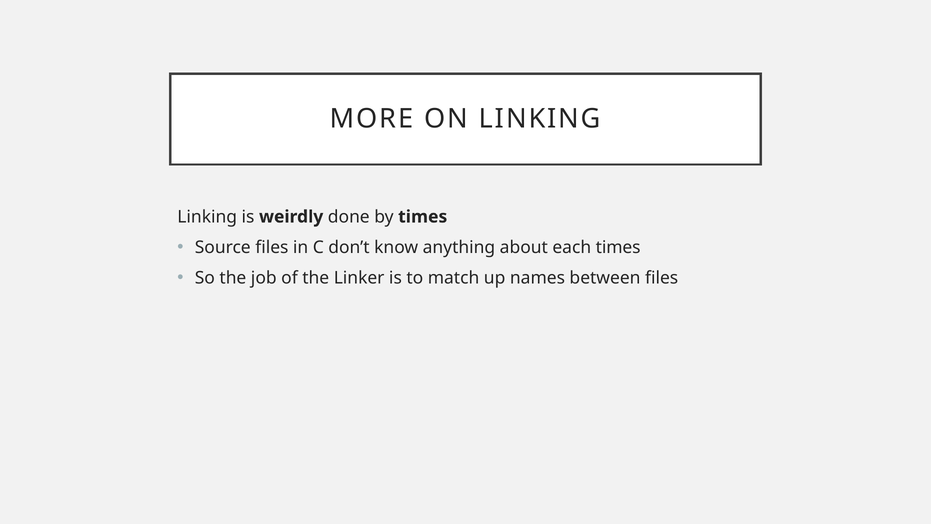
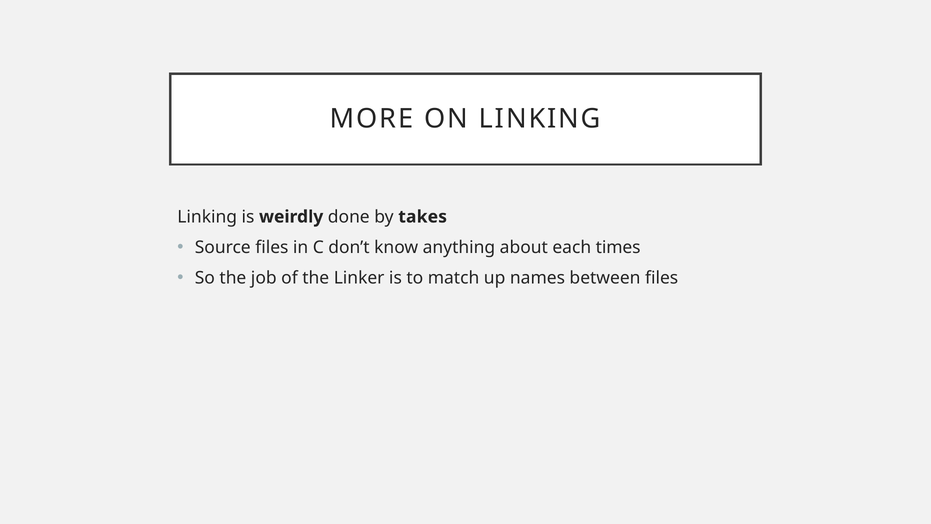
by times: times -> takes (423, 217)
